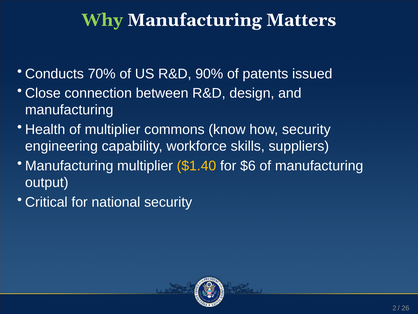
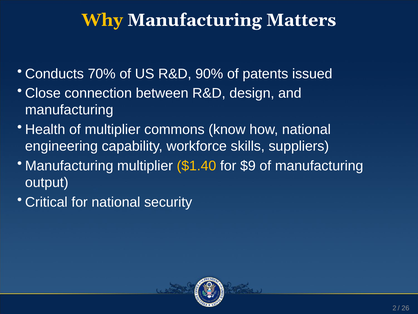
Why colour: light green -> yellow (102, 20)
how security: security -> national (306, 129)
$6: $6 -> $9 (248, 166)
